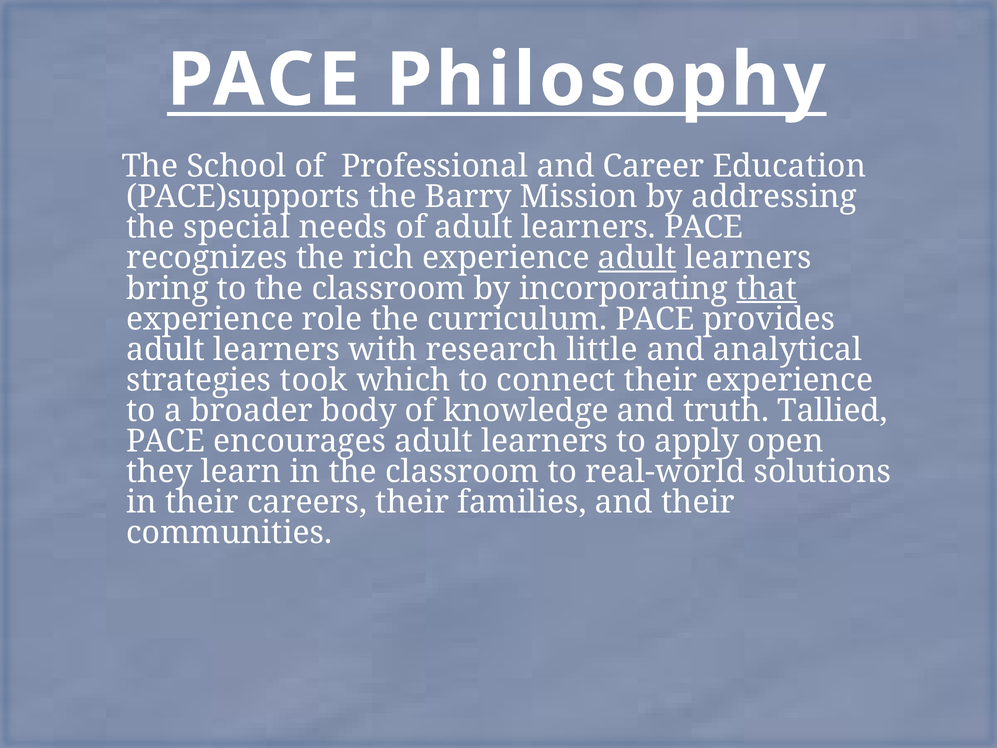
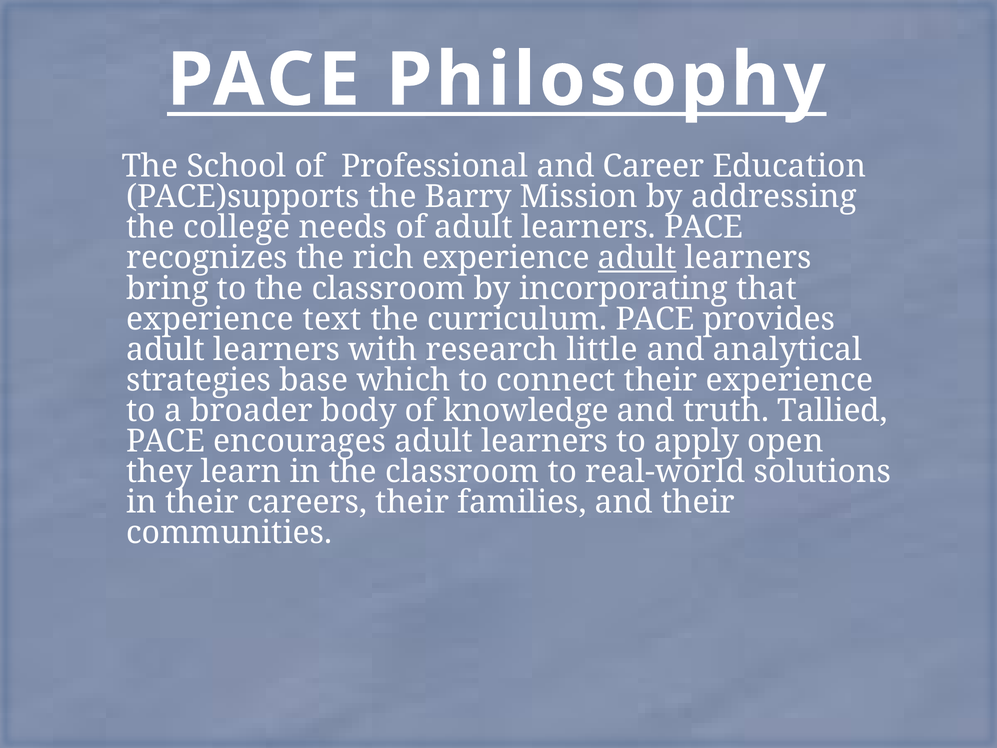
special: special -> college (237, 227)
that underline: present -> none (767, 288)
role: role -> text (332, 319)
took: took -> base (314, 380)
